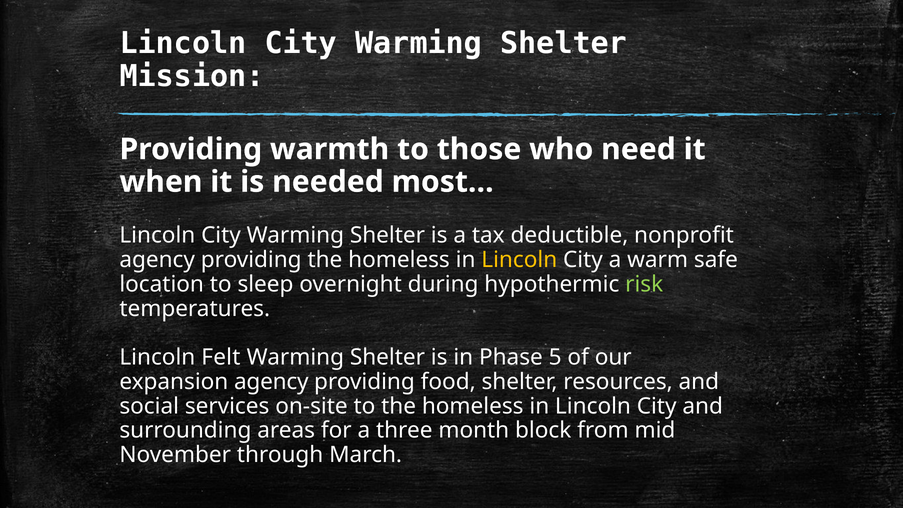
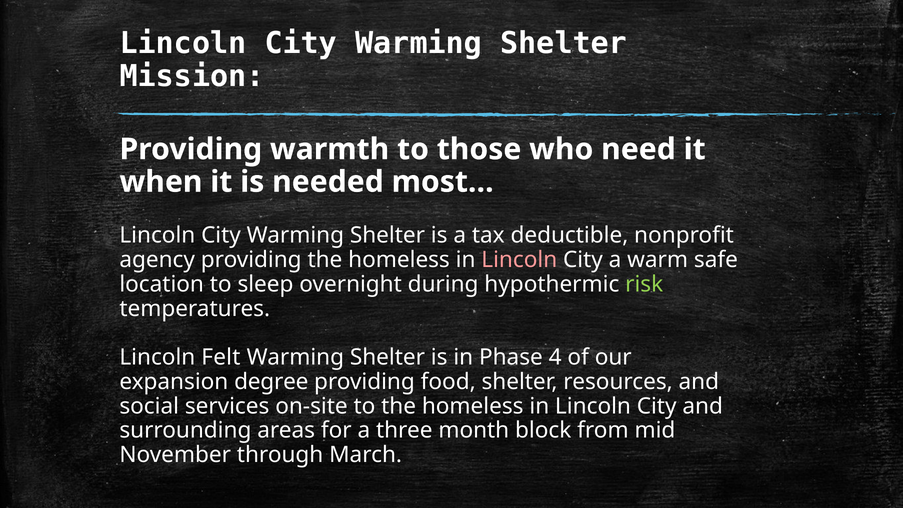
Lincoln colour: yellow -> pink (519, 260)
5: 5 -> 4 (555, 357)
expansion agency: agency -> degree (271, 382)
